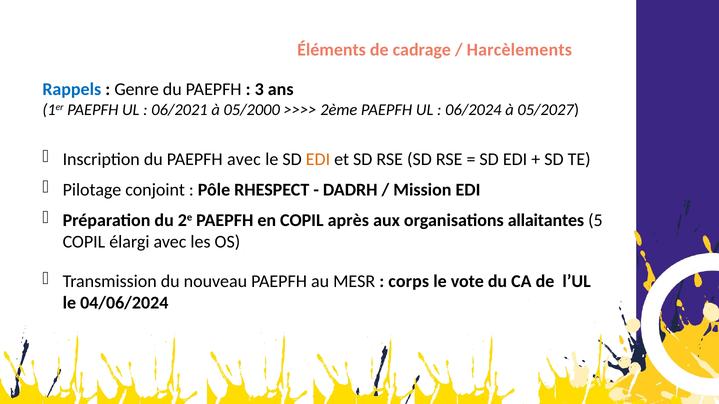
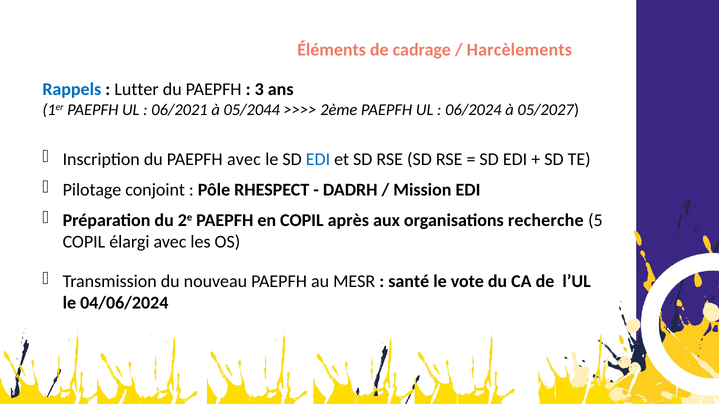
Genre: Genre -> Lutter (137, 89)
05/2000: 05/2000 -> 05/2044 (252, 110)
EDI colour: orange -> blue (318, 159)
allaitantes: allaitantes -> recherche (546, 221)
corps: corps -> santé (409, 282)
